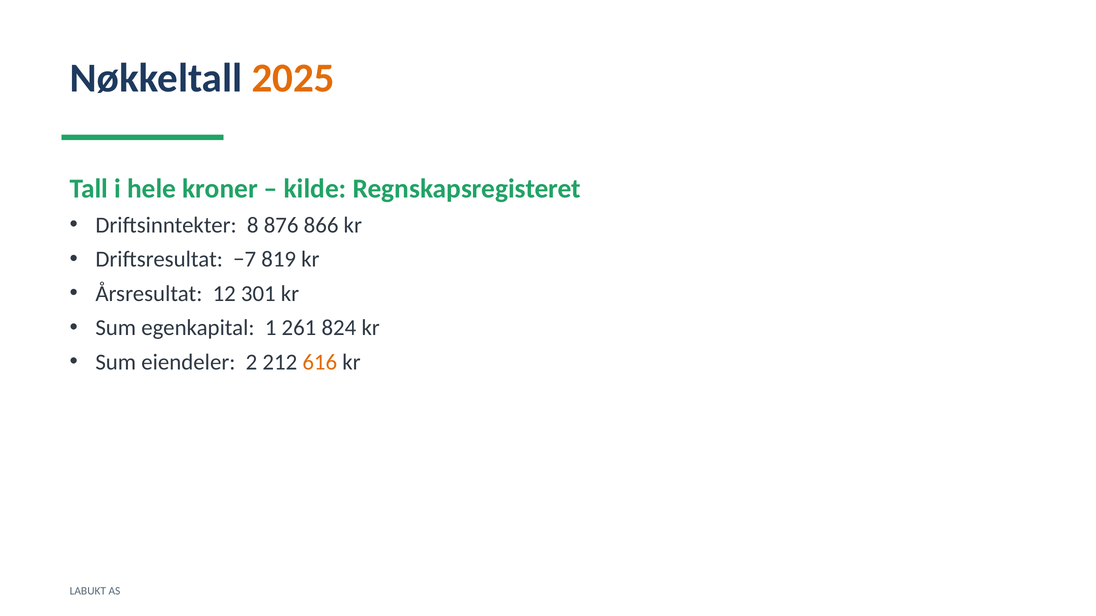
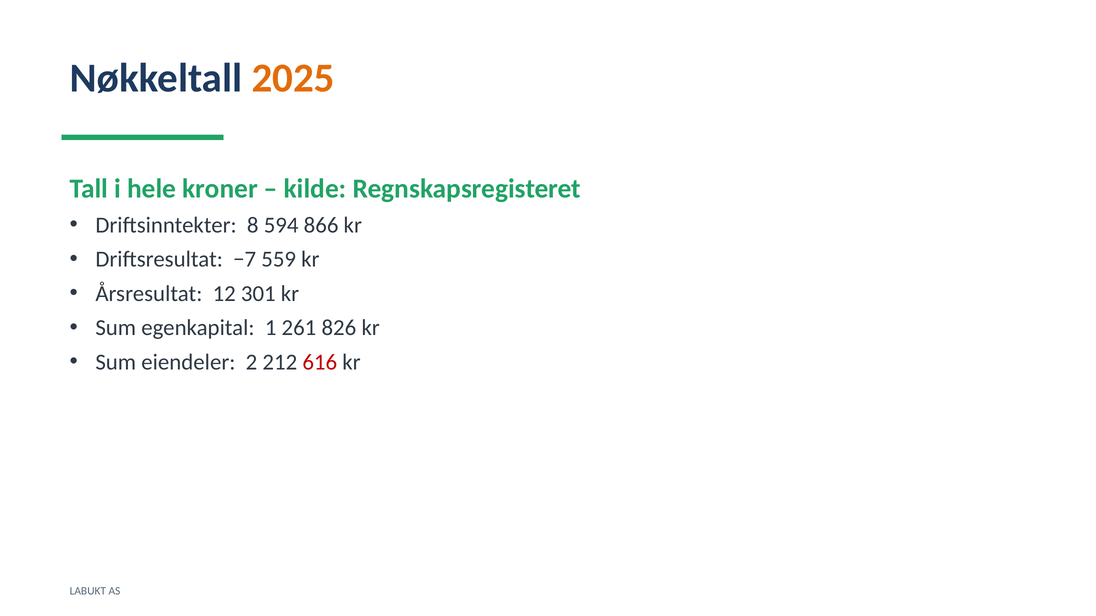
876: 876 -> 594 (281, 225)
819: 819 -> 559 (279, 260)
824: 824 -> 826 (339, 328)
616 colour: orange -> red (320, 362)
